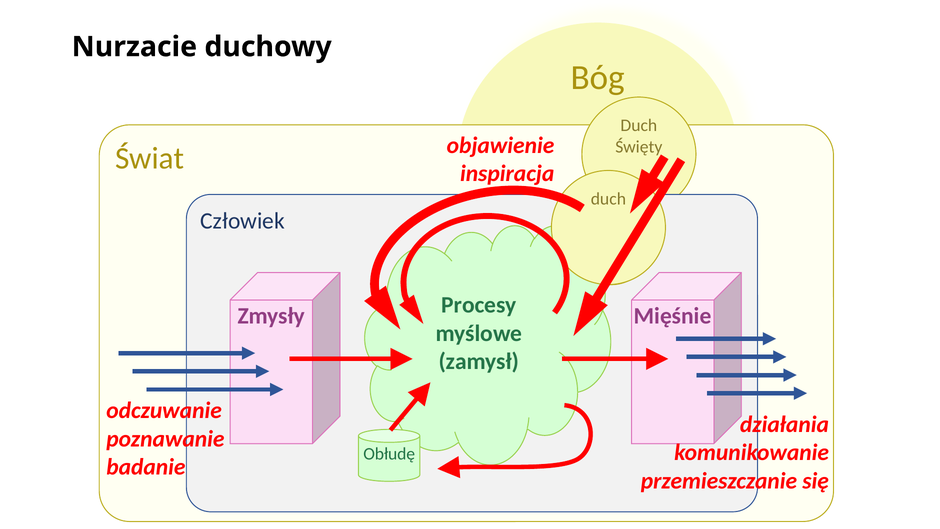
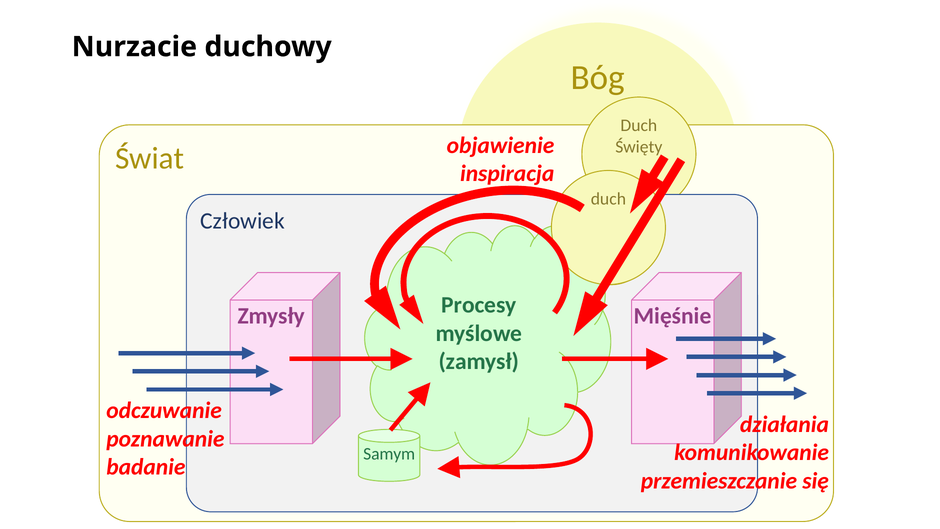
Obłudę: Obłudę -> Samym (389, 454)
